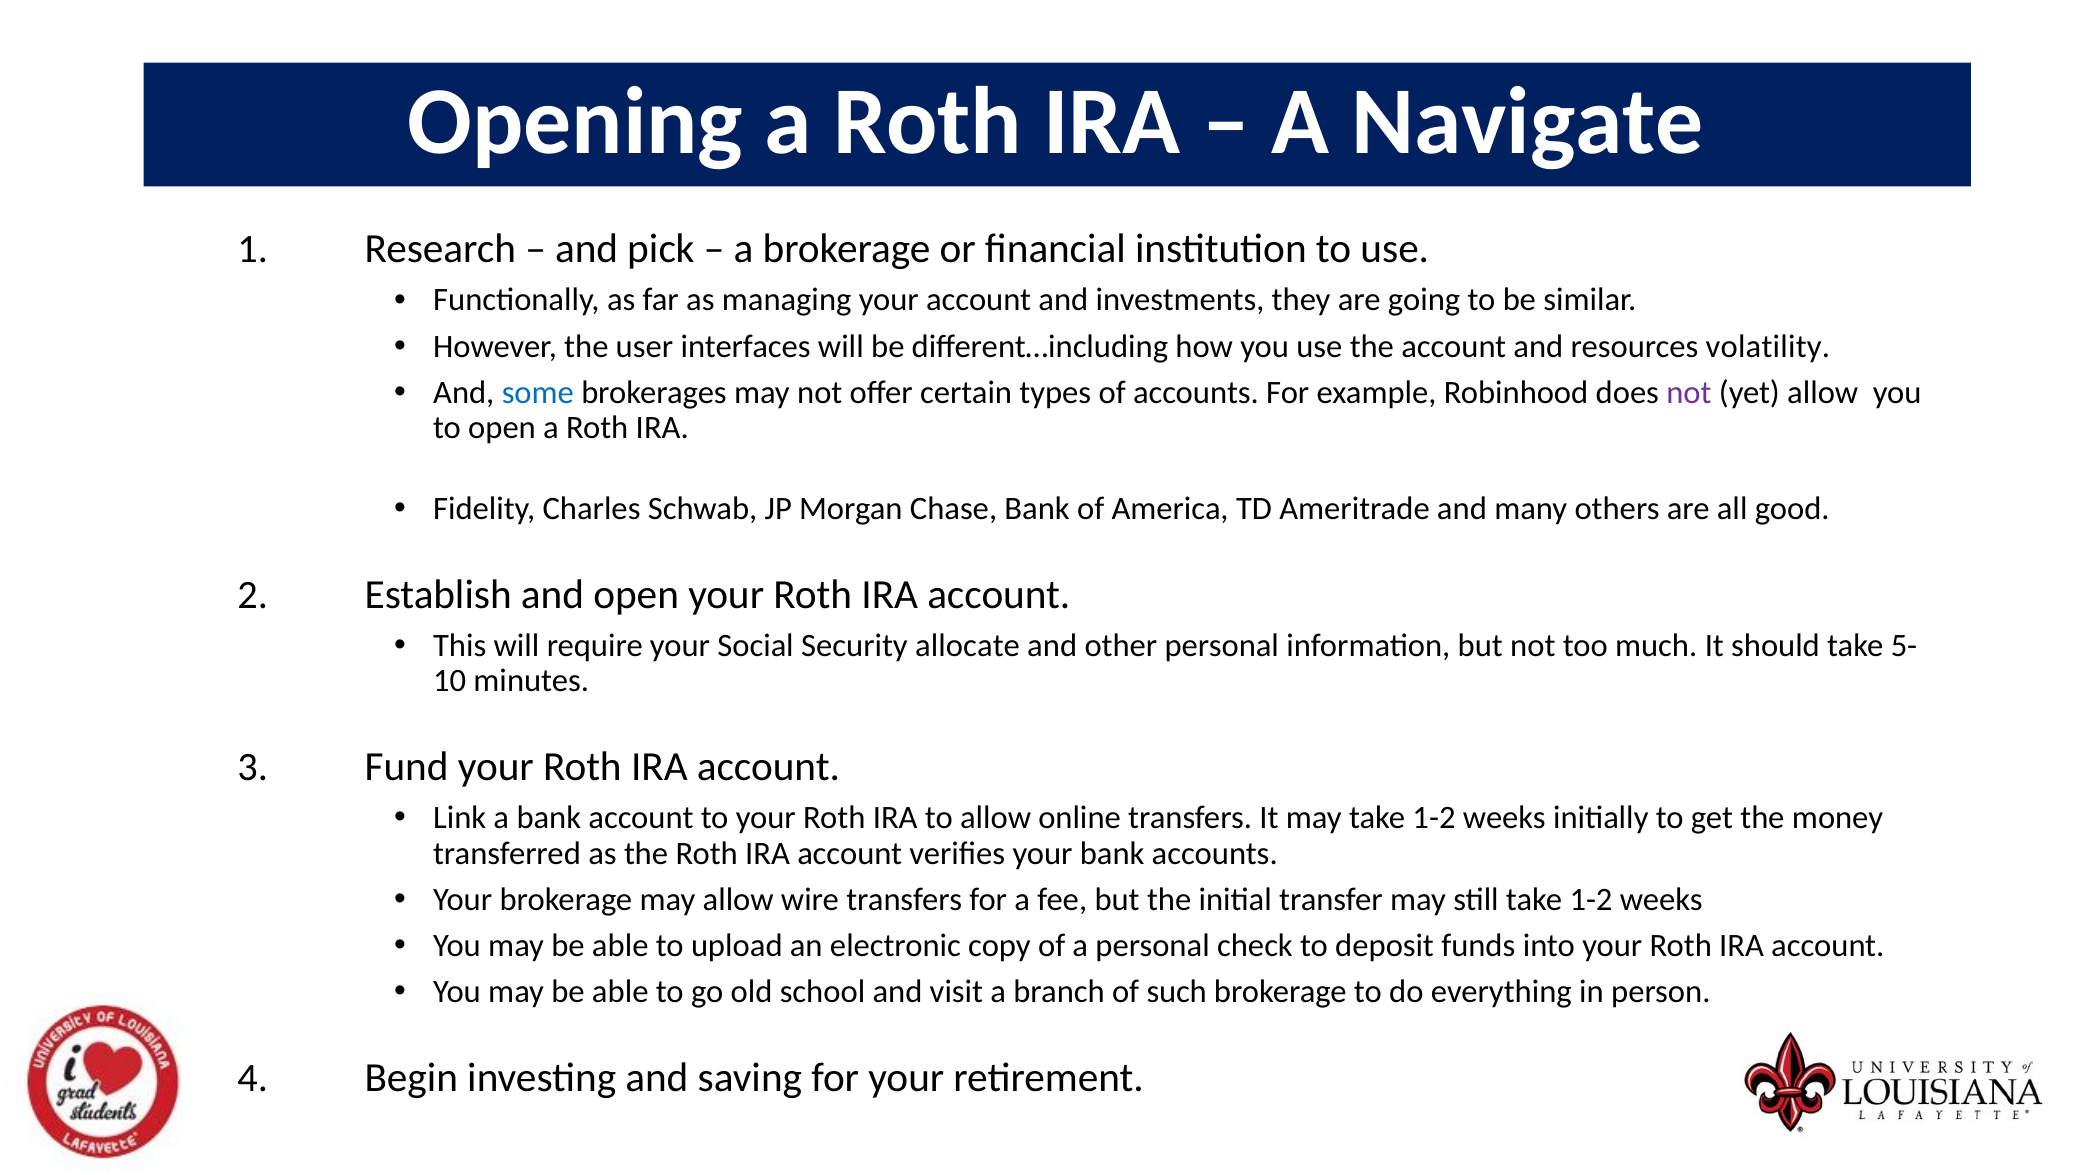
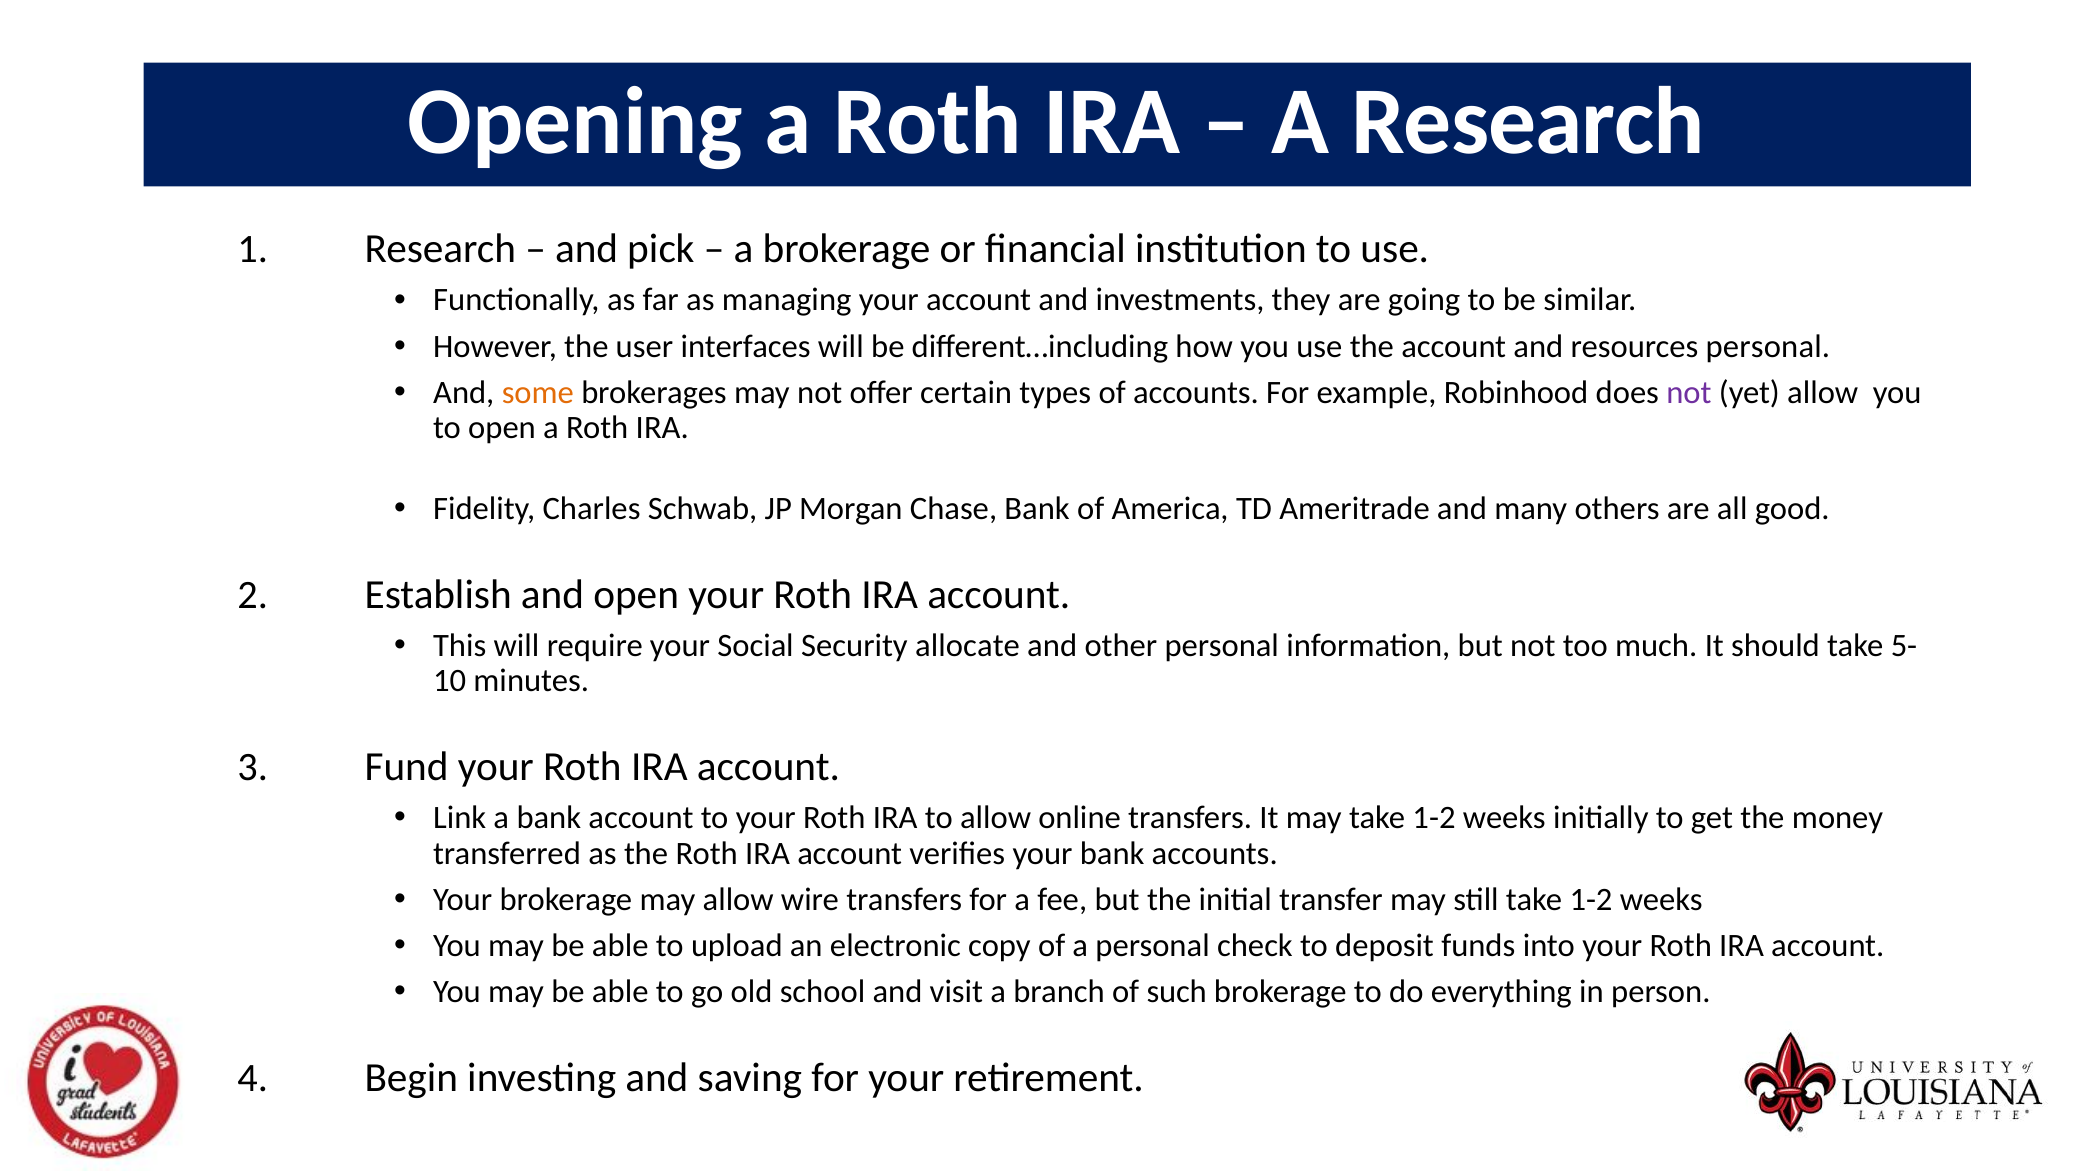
A Navigate: Navigate -> Research (1528, 122)
resources volatility: volatility -> personal (1768, 346)
some colour: blue -> orange (538, 392)
